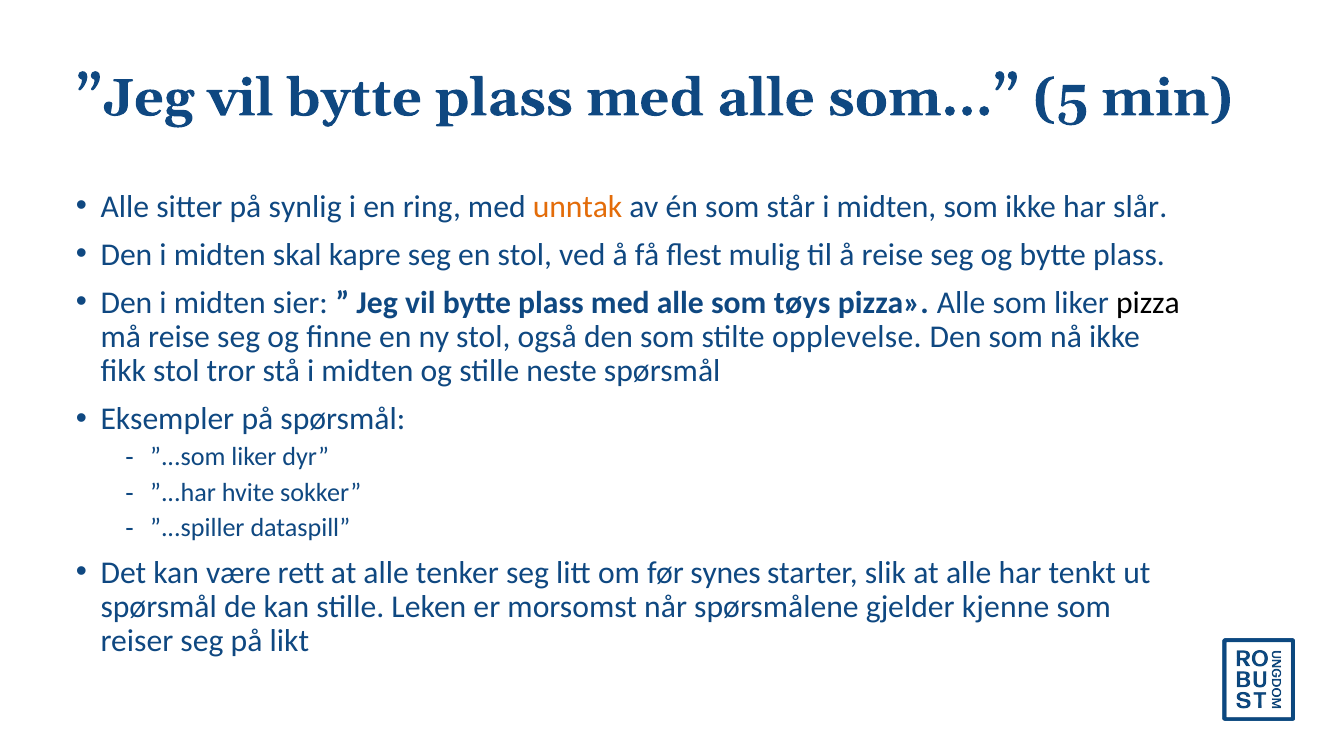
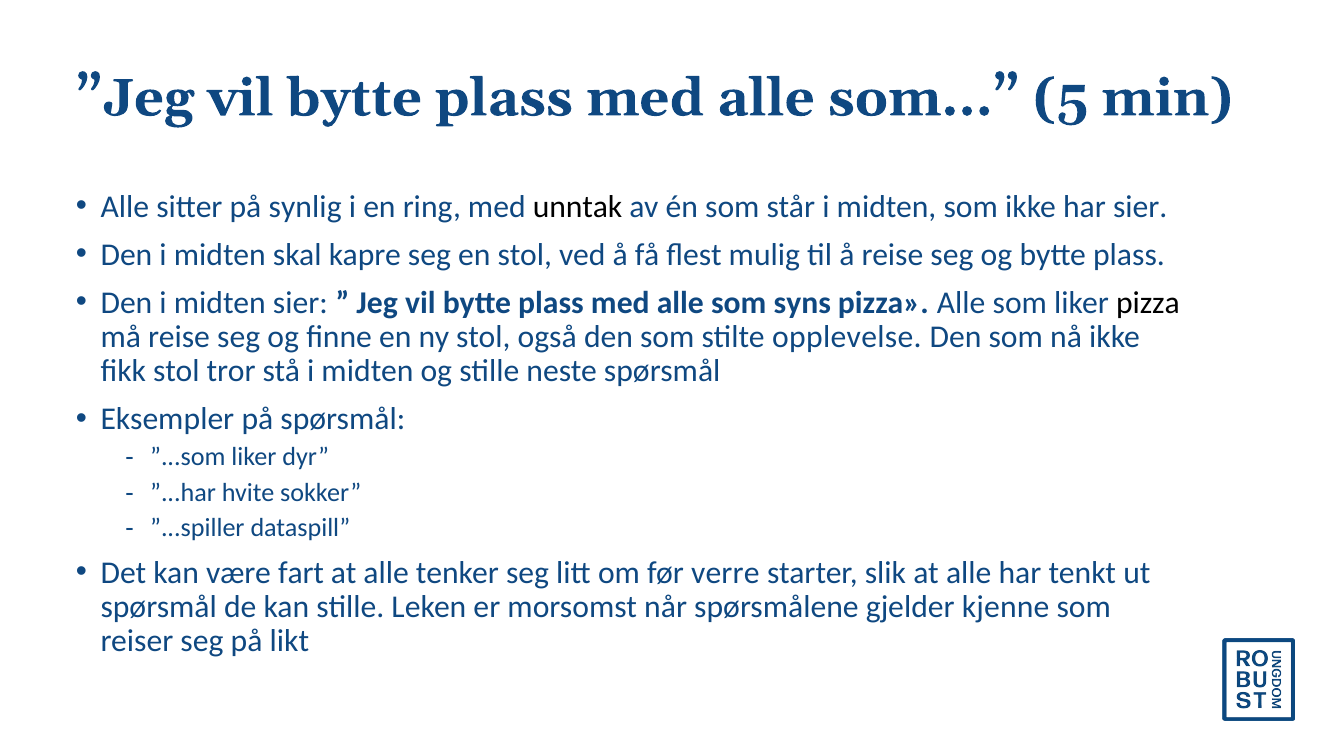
unntak colour: orange -> black (578, 207)
har slår: slår -> sier (1140, 207)
tøys: tøys -> syns (802, 303)
rett: rett -> fart (301, 572)
synes: synes -> verre (725, 572)
